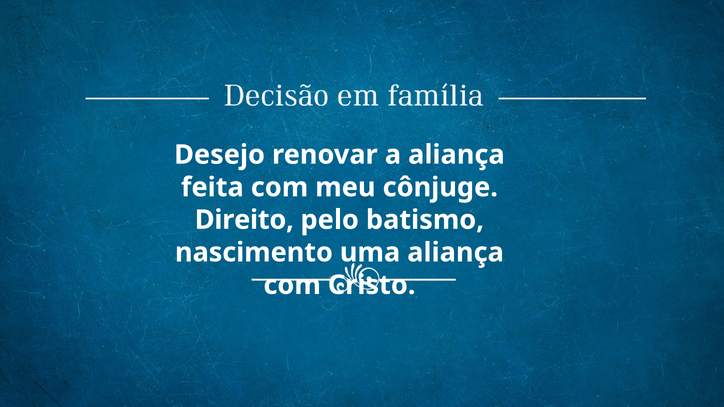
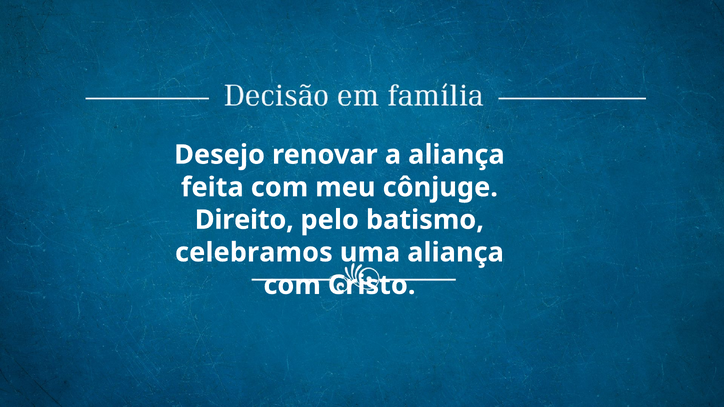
nascimento: nascimento -> celebramos (254, 253)
